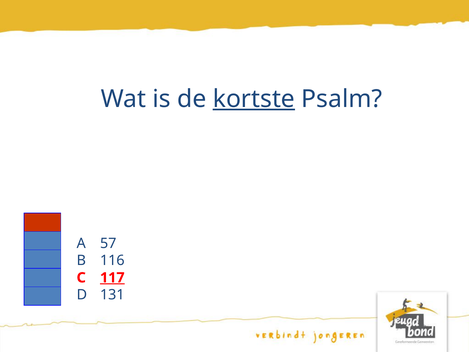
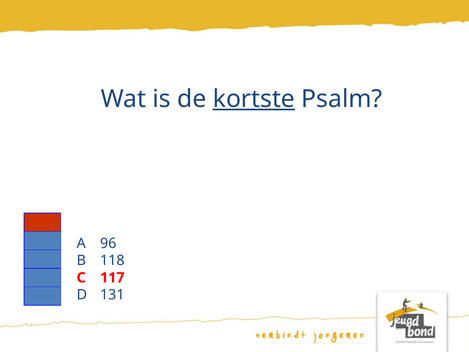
57: 57 -> 96 (108, 243)
116: 116 -> 118 (112, 260)
117 underline: present -> none (112, 278)
